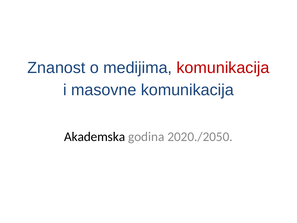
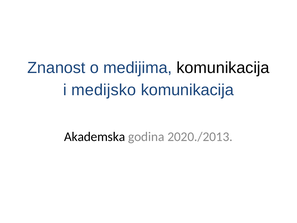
komunikacija colour: red -> black (223, 68)
masovne: masovne -> medijsko (104, 90)
2020./2050: 2020./2050 -> 2020./2013 (200, 137)
